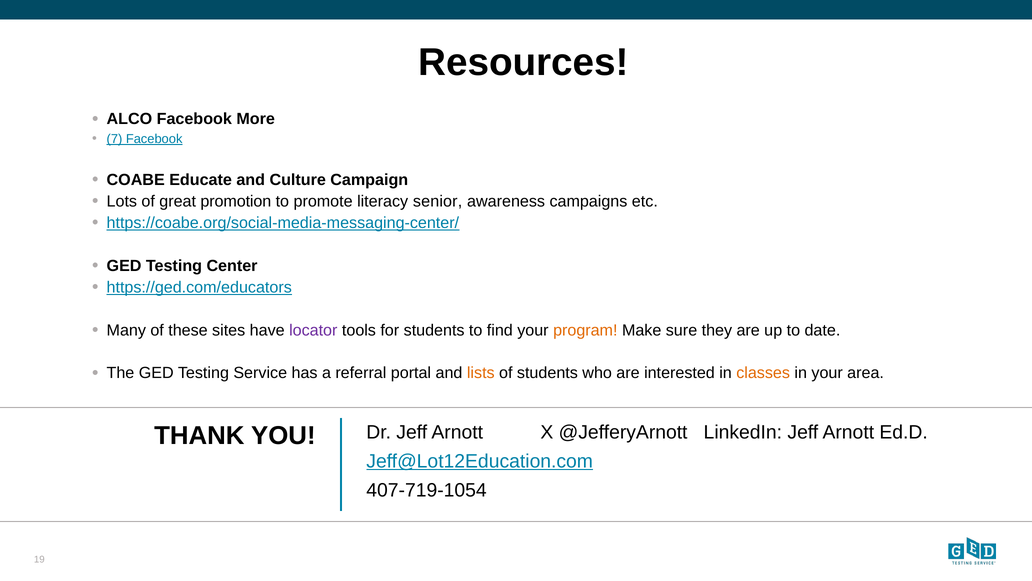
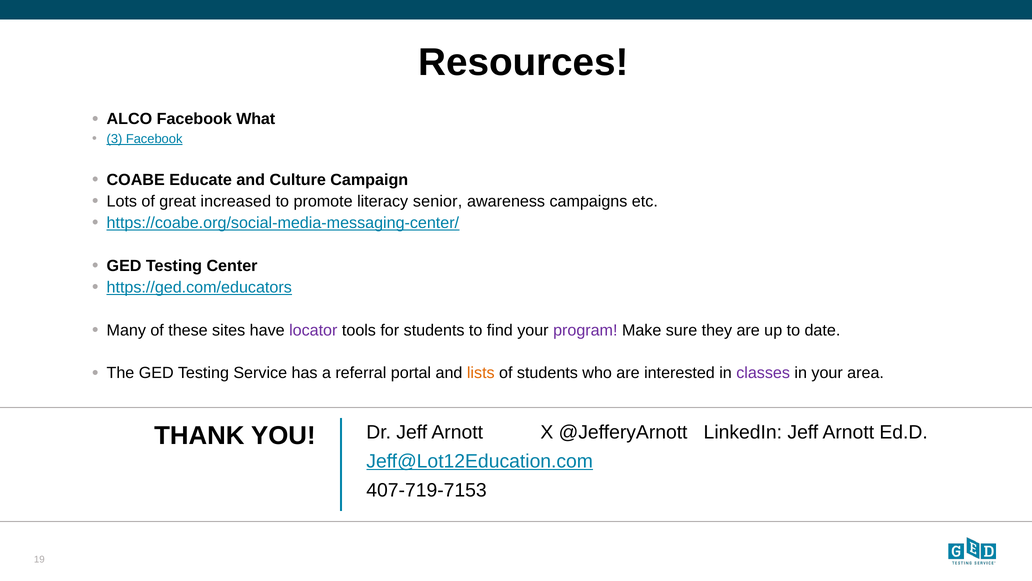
More: More -> What (256, 119)
7: 7 -> 3 (114, 139)
promotion: promotion -> increased (236, 201)
program colour: orange -> purple (585, 330)
classes colour: orange -> purple (763, 373)
407-719-1054: 407-719-1054 -> 407-719-7153 (427, 490)
